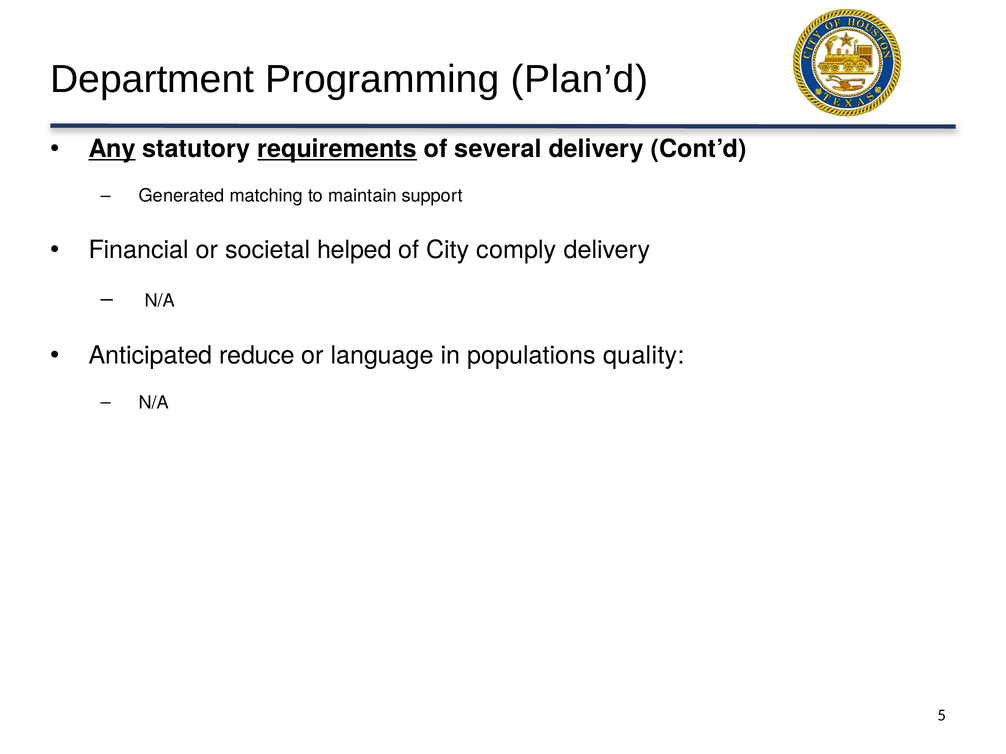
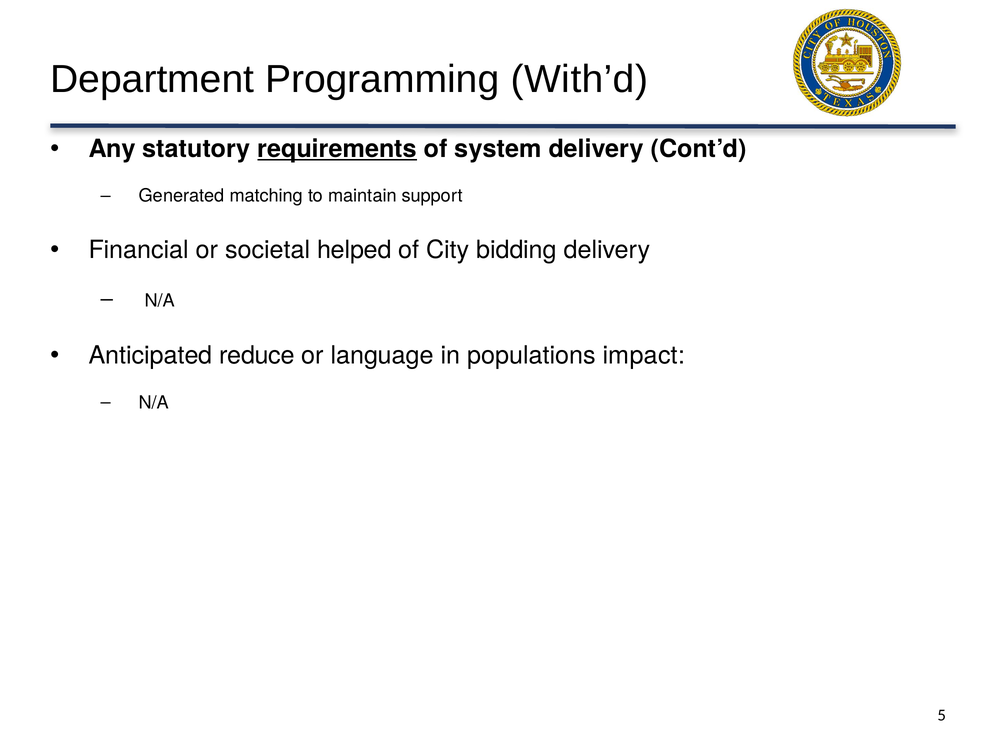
Plan’d: Plan’d -> With’d (579, 79)
Any underline: present -> none (112, 149)
several: several -> system (498, 149)
comply: comply -> bidding (517, 250)
quality: quality -> impact (644, 356)
